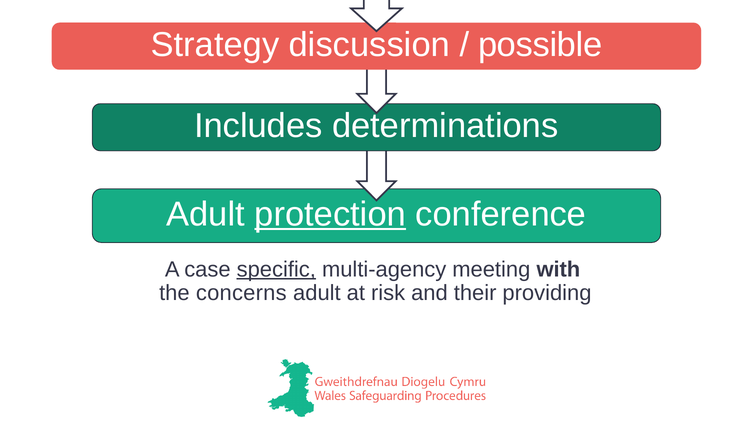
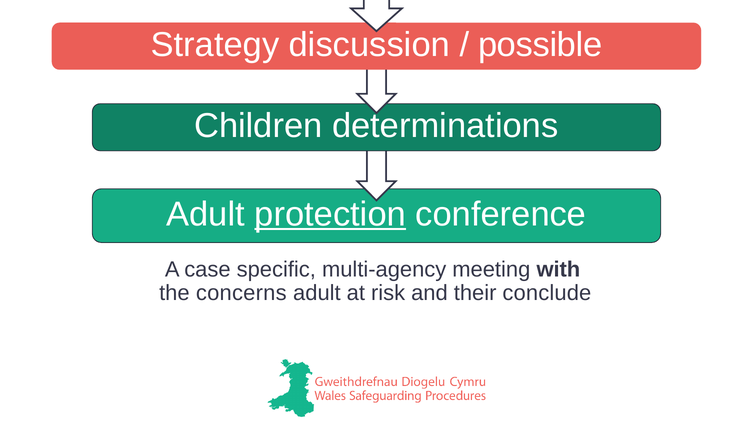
Includes: Includes -> Children (258, 126)
specific underline: present -> none (276, 269)
providing: providing -> conclude (547, 293)
